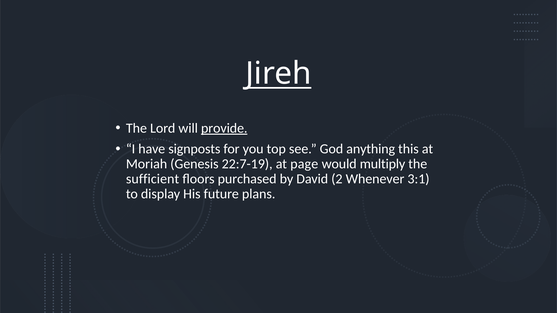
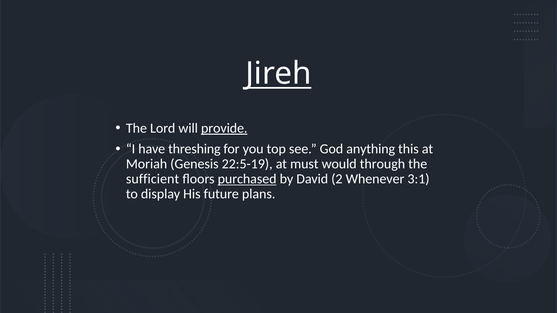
signposts: signposts -> threshing (194, 149)
22:7-19: 22:7-19 -> 22:5-19 (247, 164)
page: page -> must (304, 164)
multiply: multiply -> through (382, 164)
purchased underline: none -> present (247, 179)
